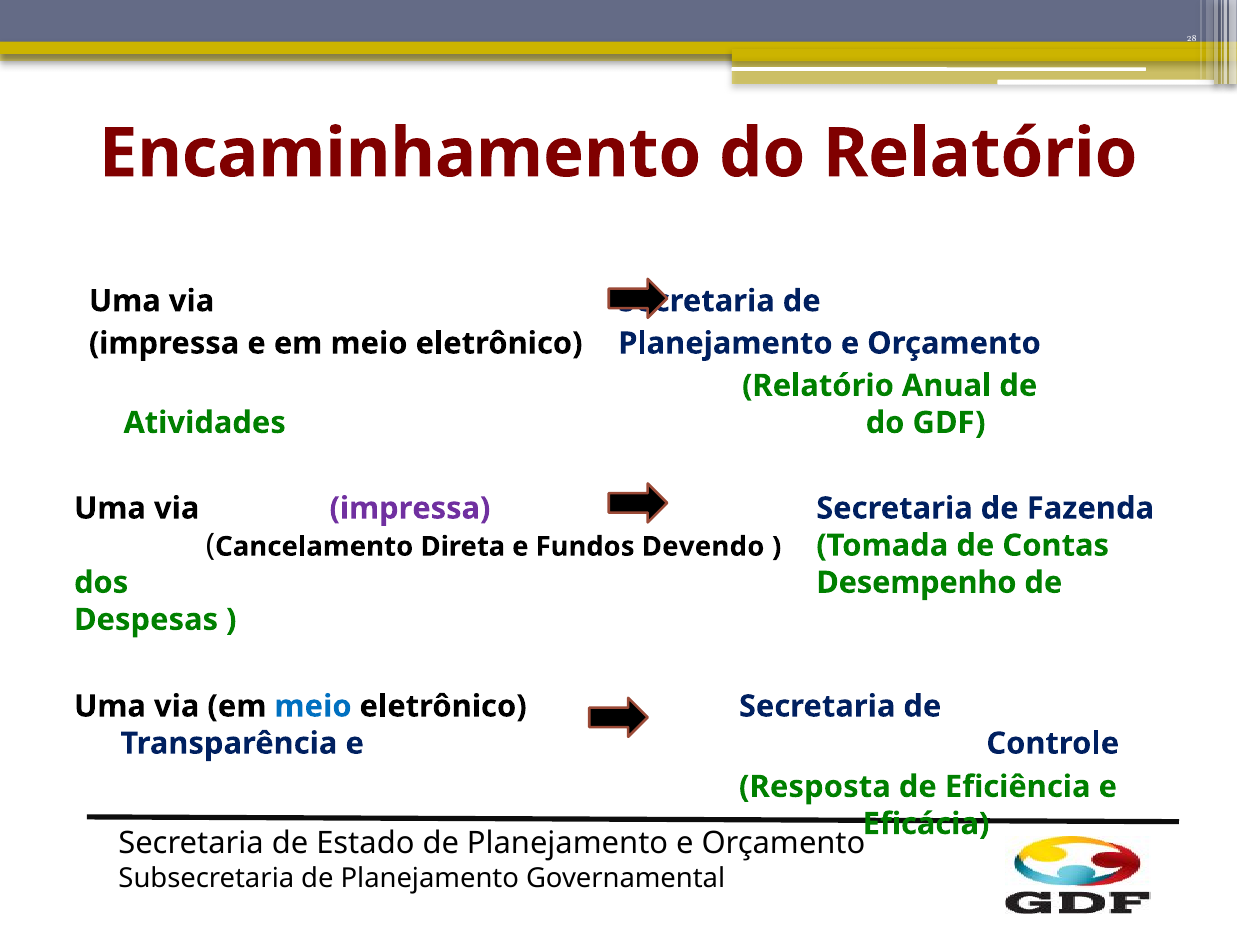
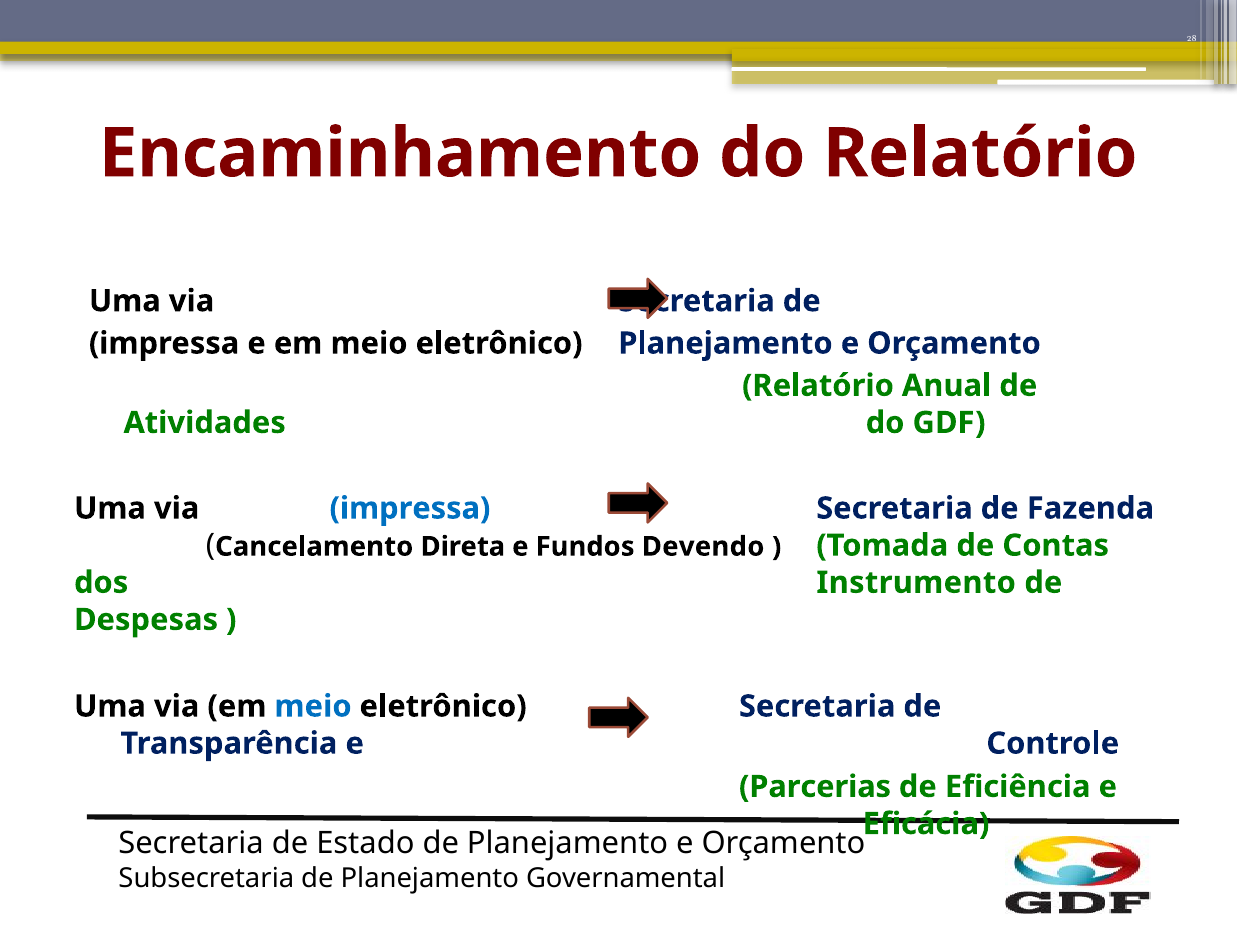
impressa colour: purple -> blue (410, 508)
Desempenho: Desempenho -> Instrumento (916, 582)
Resposta: Resposta -> Parcerias (815, 787)
